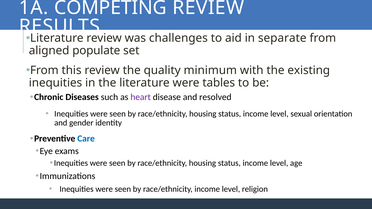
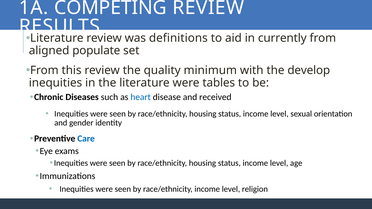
challenges: challenges -> definitions (178, 38)
separate: separate -> currently (282, 38)
existing: existing -> develop (309, 70)
heart colour: purple -> blue (141, 97)
resolved: resolved -> received (215, 97)
